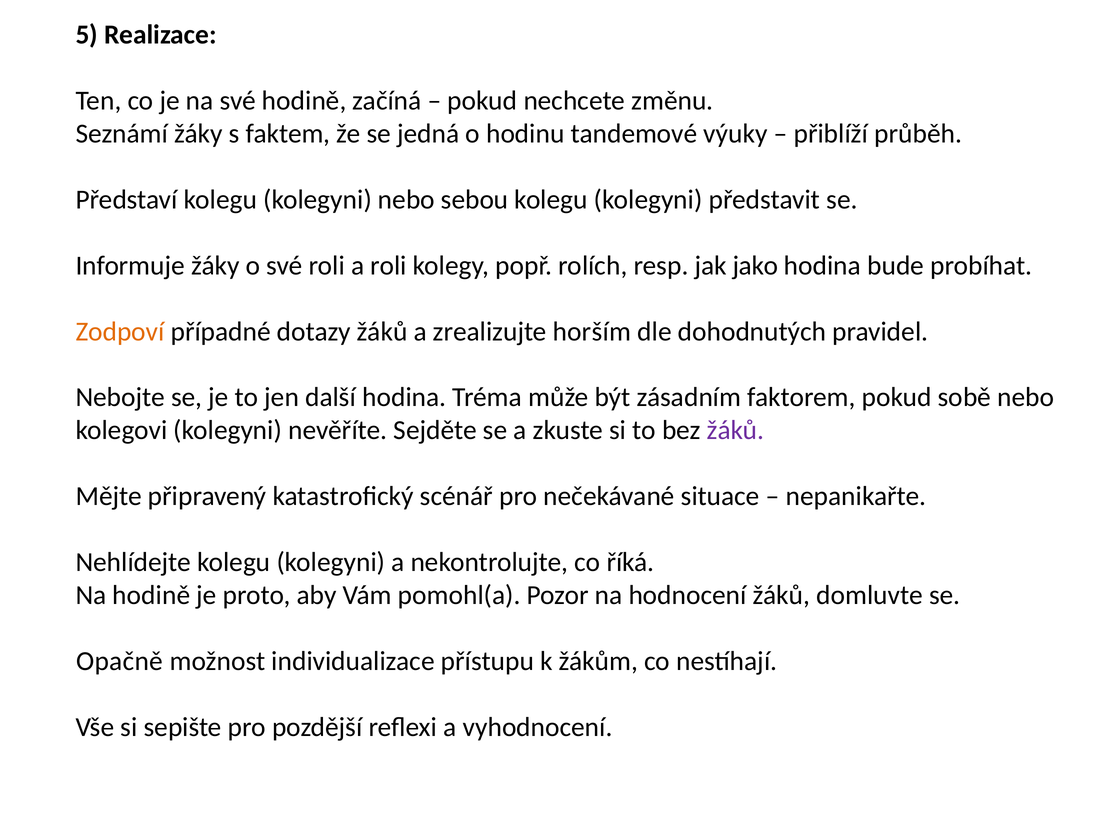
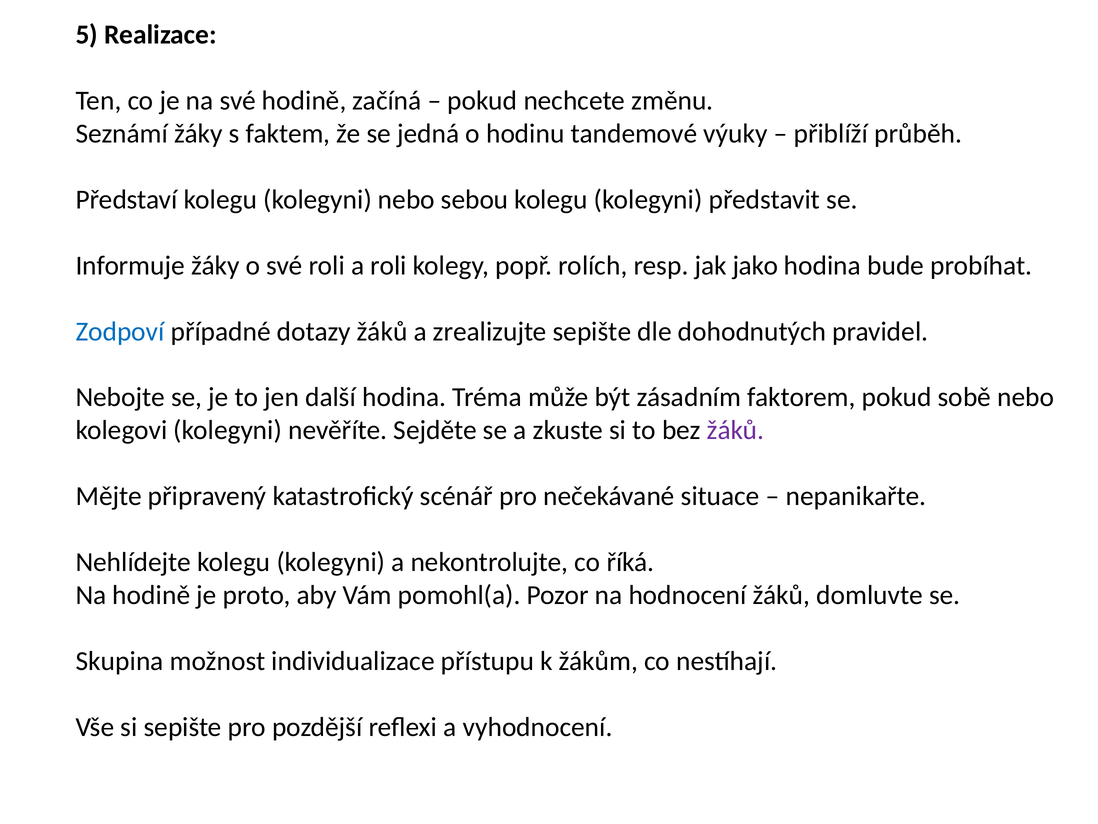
Zodpoví colour: orange -> blue (120, 331)
zrealizujte horším: horším -> sepište (592, 331)
Opačně: Opačně -> Skupina (120, 661)
